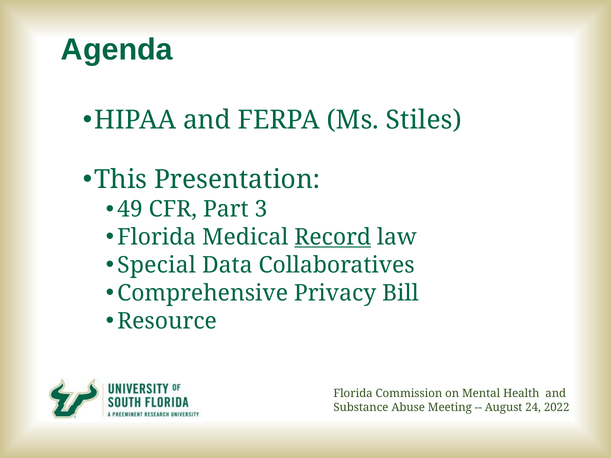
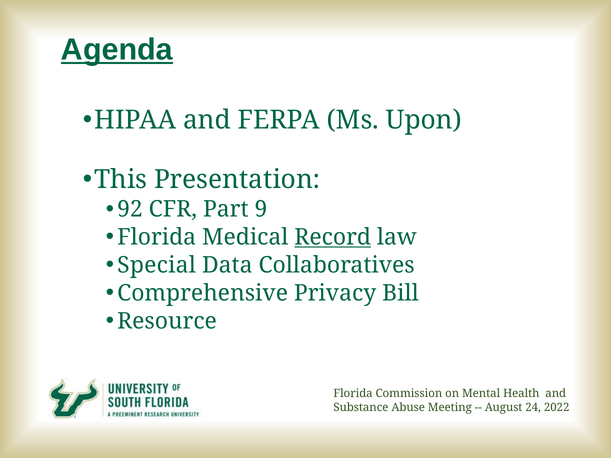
Agenda underline: none -> present (117, 50)
Stiles: Stiles -> Upon (424, 120)
49: 49 -> 92 (130, 209)
3: 3 -> 9 (261, 209)
